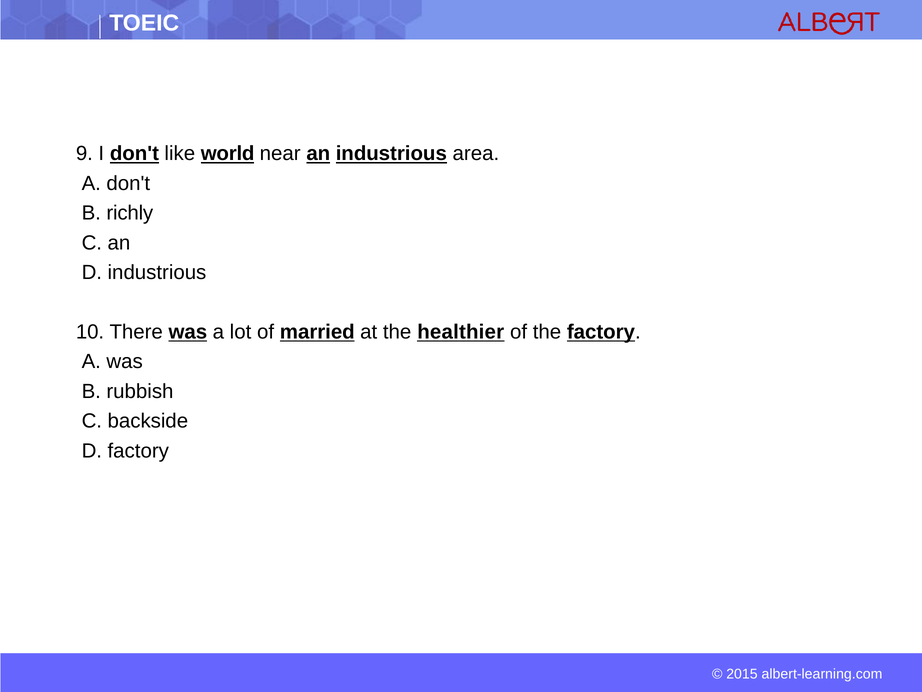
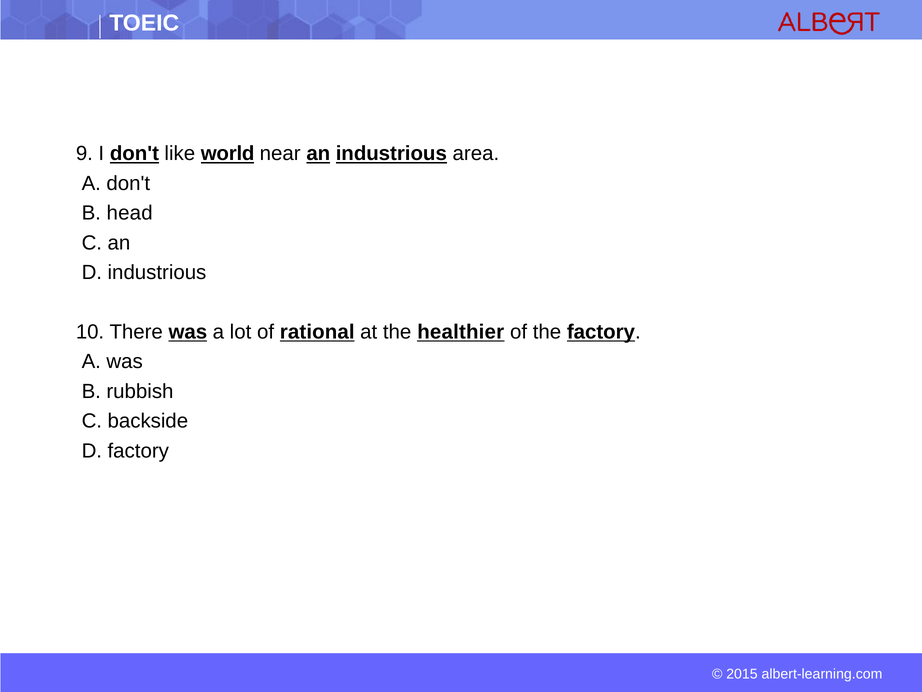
richly: richly -> head (130, 213)
married: married -> rational (317, 332)
